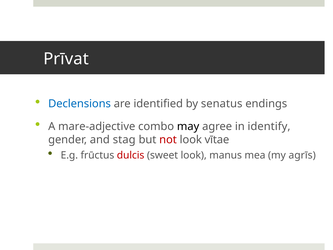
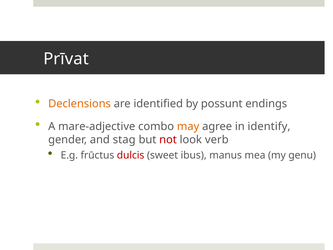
Declensions colour: blue -> orange (80, 104)
senatus: senatus -> possunt (222, 104)
may colour: black -> orange (188, 126)
vītae: vītae -> verb (217, 140)
sweet look: look -> ibus (194, 155)
agrīs: agrīs -> genu (302, 155)
